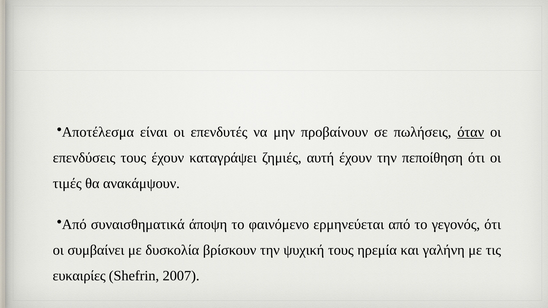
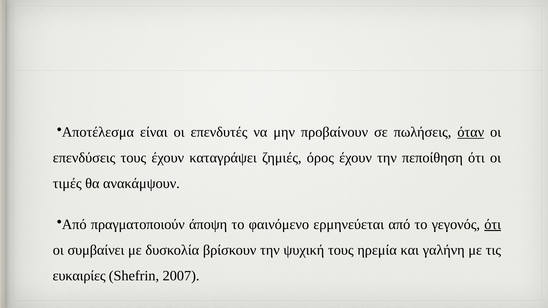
αυτή: αυτή -> όρος (320, 158)
συναισθηματικά: συναισθηματικά -> πραγματοποιούν (138, 224)
ότι underline: none -> present (493, 224)
